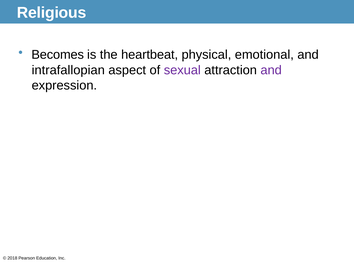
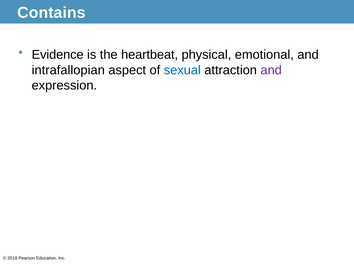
Religious: Religious -> Contains (51, 13)
Becomes: Becomes -> Evidence (58, 55)
sexual colour: purple -> blue (182, 70)
